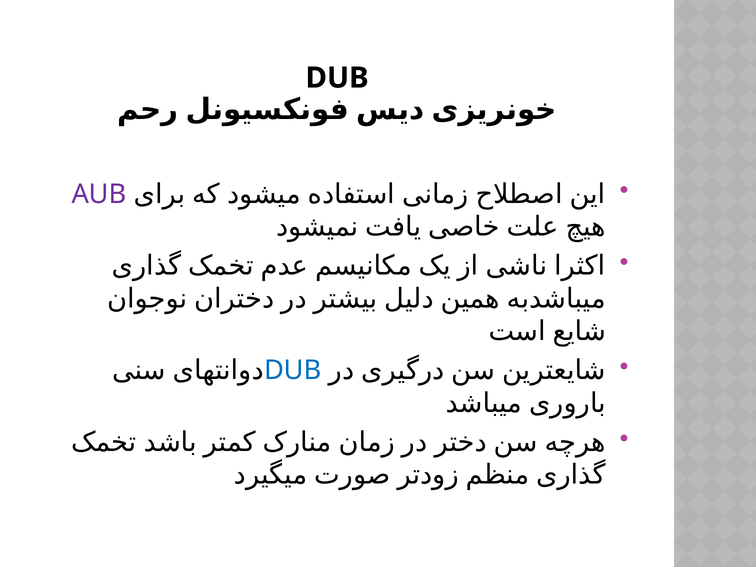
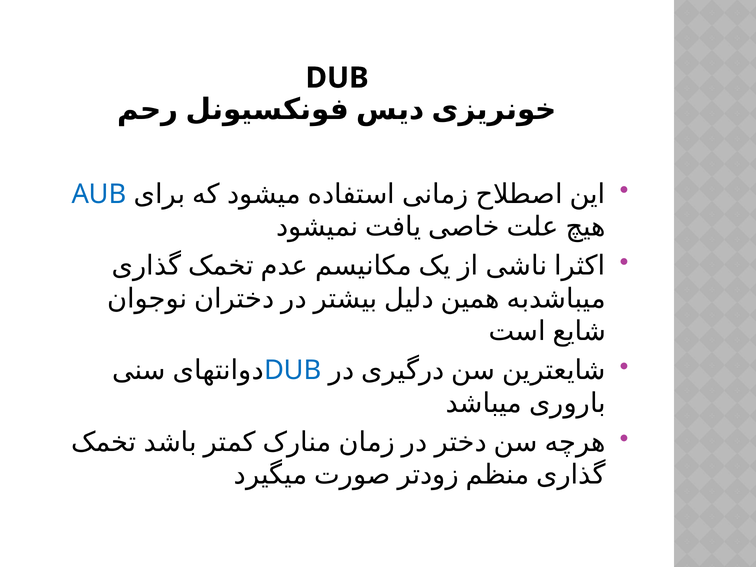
AUB colour: purple -> blue (99, 194)
